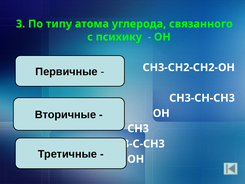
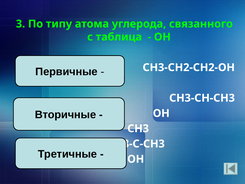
психику: психику -> таблица (119, 37)
